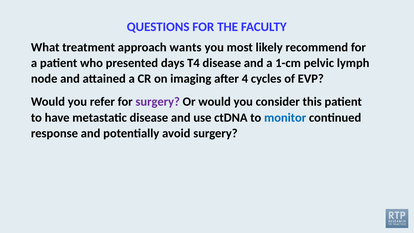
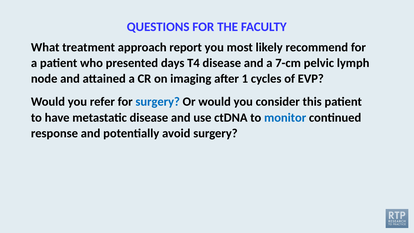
wants: wants -> report (186, 47)
1-cm: 1-cm -> 7-cm (288, 63)
4: 4 -> 1 (245, 79)
surgery colour: purple -> blue (158, 102)
